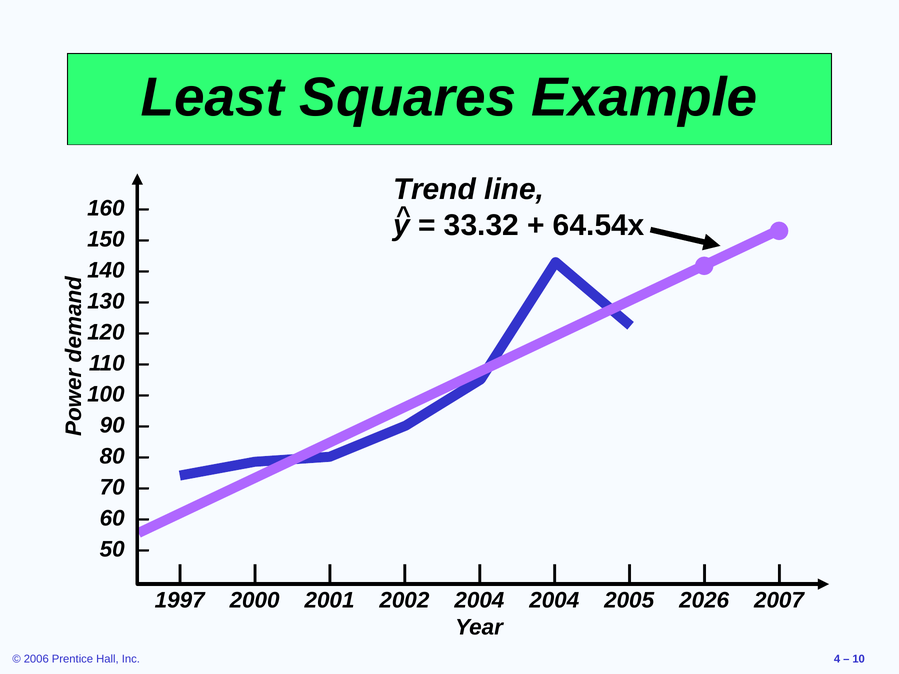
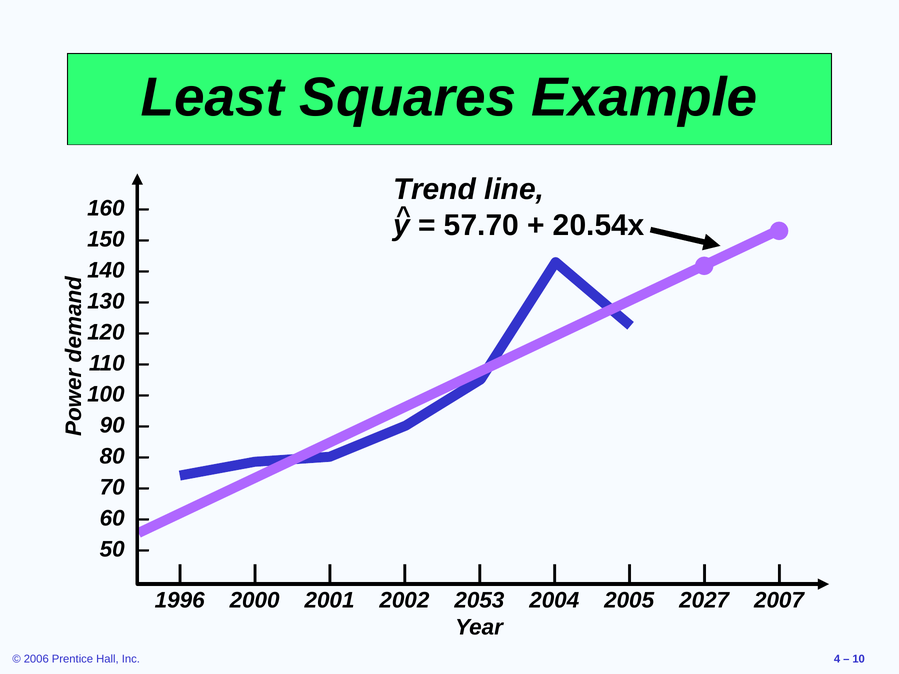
33.32: 33.32 -> 57.70 (481, 225)
64.54x: 64.54x -> 20.54x (599, 225)
1997: 1997 -> 1996 (180, 601)
2002 2004: 2004 -> 2053 (479, 601)
2026: 2026 -> 2027 (704, 601)
